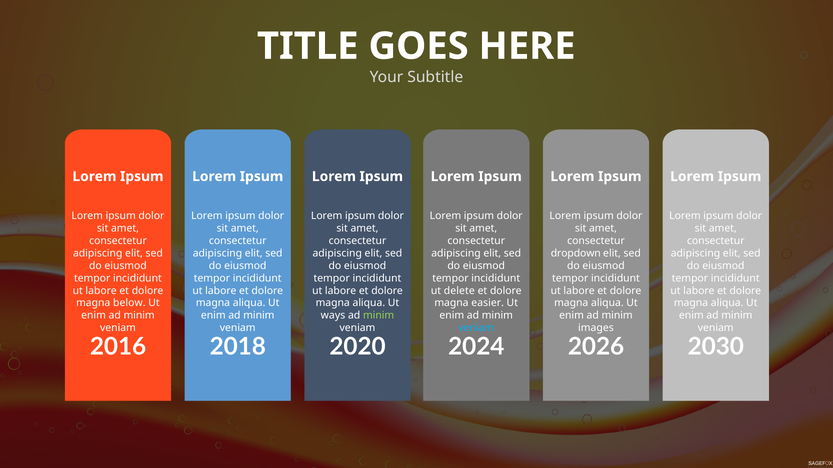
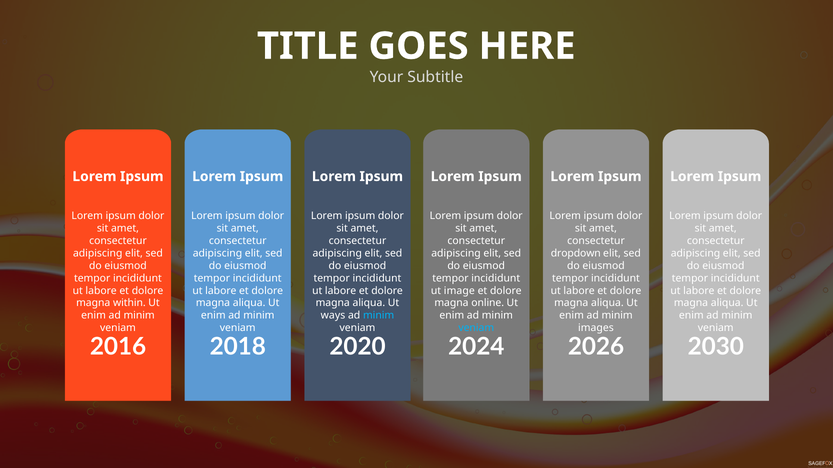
delete: delete -> image (459, 291)
below: below -> within (129, 303)
easier: easier -> online (488, 303)
minim colour: light green -> light blue (379, 316)
